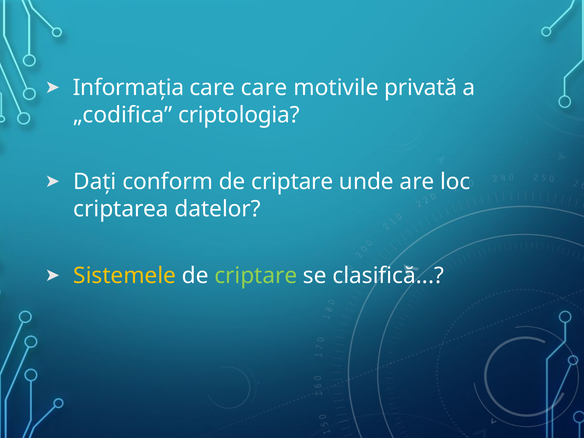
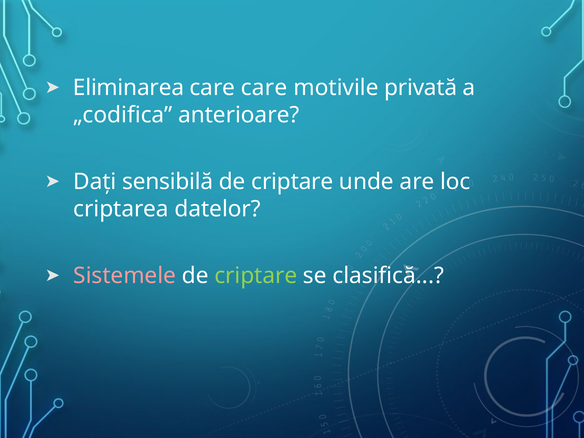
Informația: Informația -> Eliminarea (129, 88)
criptologia: criptologia -> anterioare (239, 115)
conform: conform -> sensibilă (168, 182)
Sistemele colour: yellow -> pink (125, 276)
